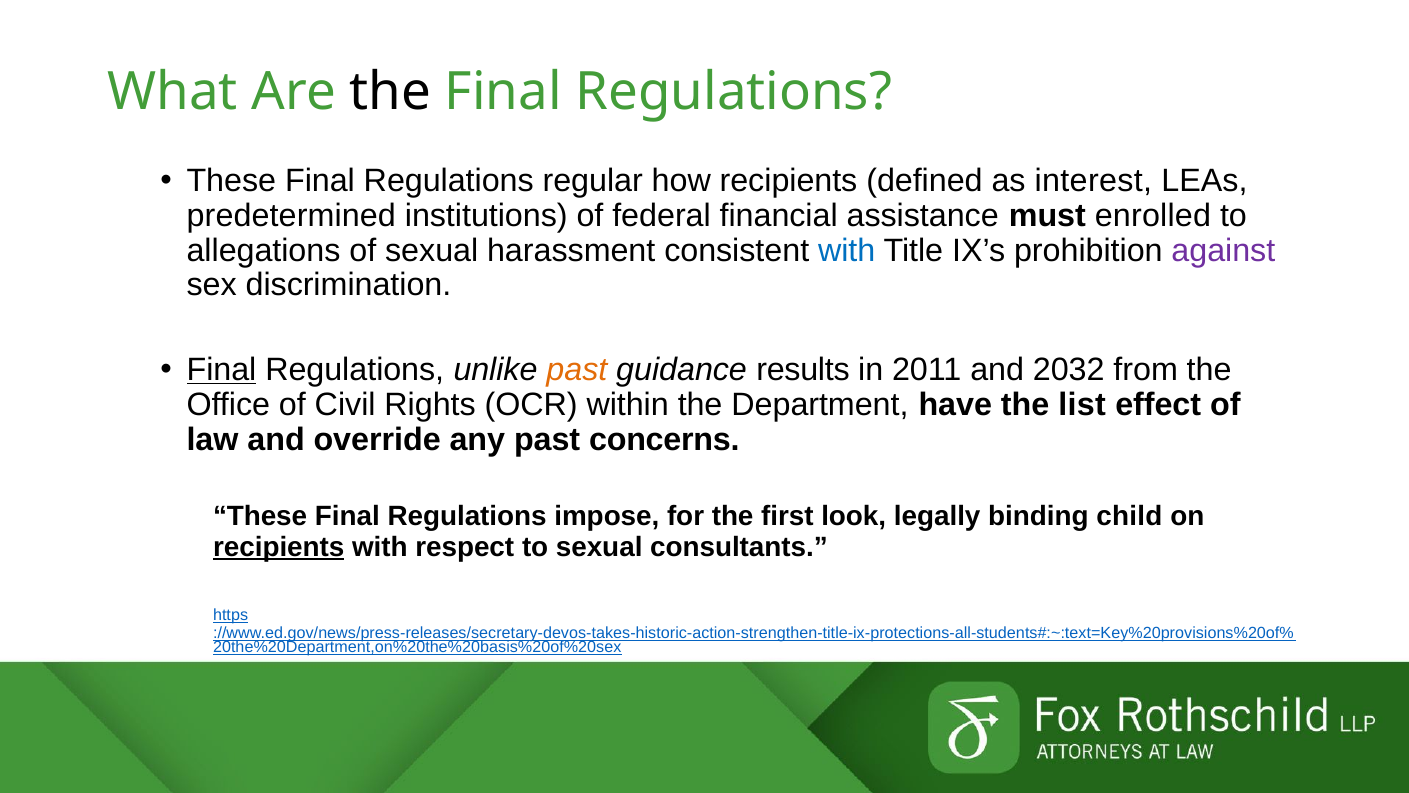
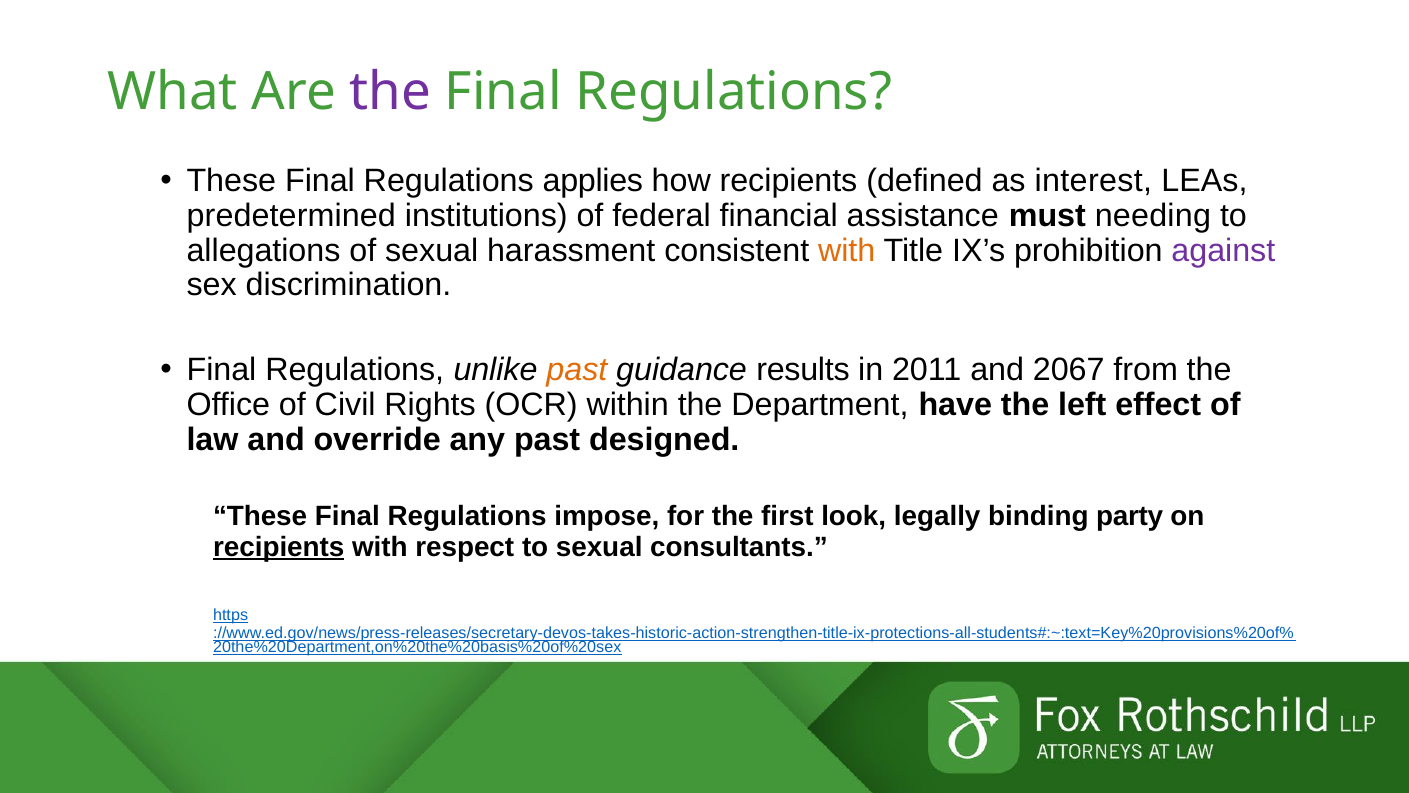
the colour: black -> purple (390, 92)
regular: regular -> applies (593, 180)
enrolled: enrolled -> needing (1153, 215)
with colour: blue -> orange (847, 250)
Final underline: present -> none (222, 369)
2032: 2032 -> 2067 (1069, 369)
list: list -> left (1082, 404)
concerns: concerns -> designed (664, 439)
child: child -> party (1130, 516)
